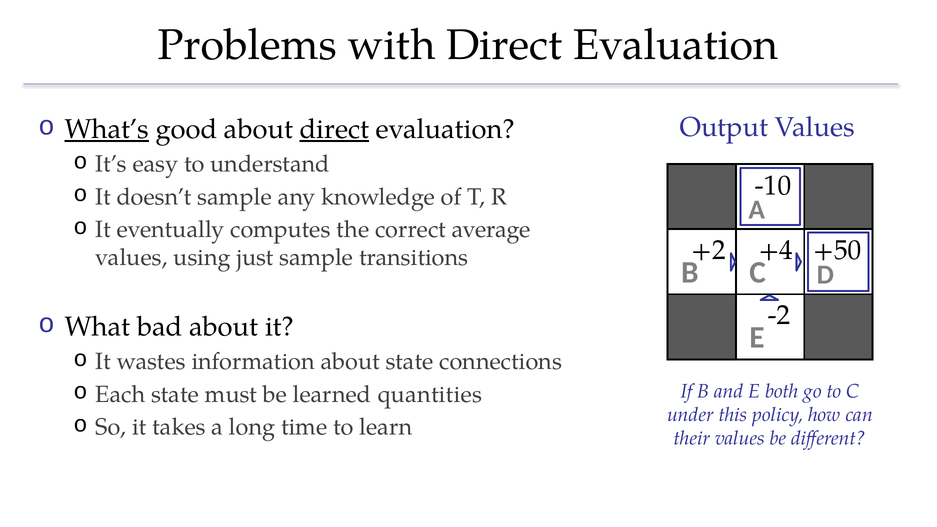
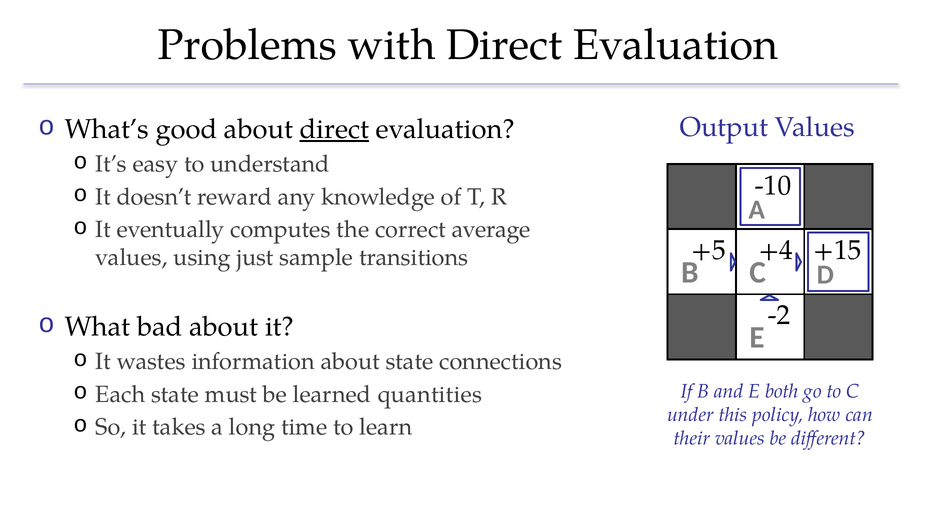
What’s underline: present -> none (107, 129)
doesn’t sample: sample -> reward (235, 197)
+2: +2 -> +5 (709, 250)
+50: +50 -> +15 (837, 250)
